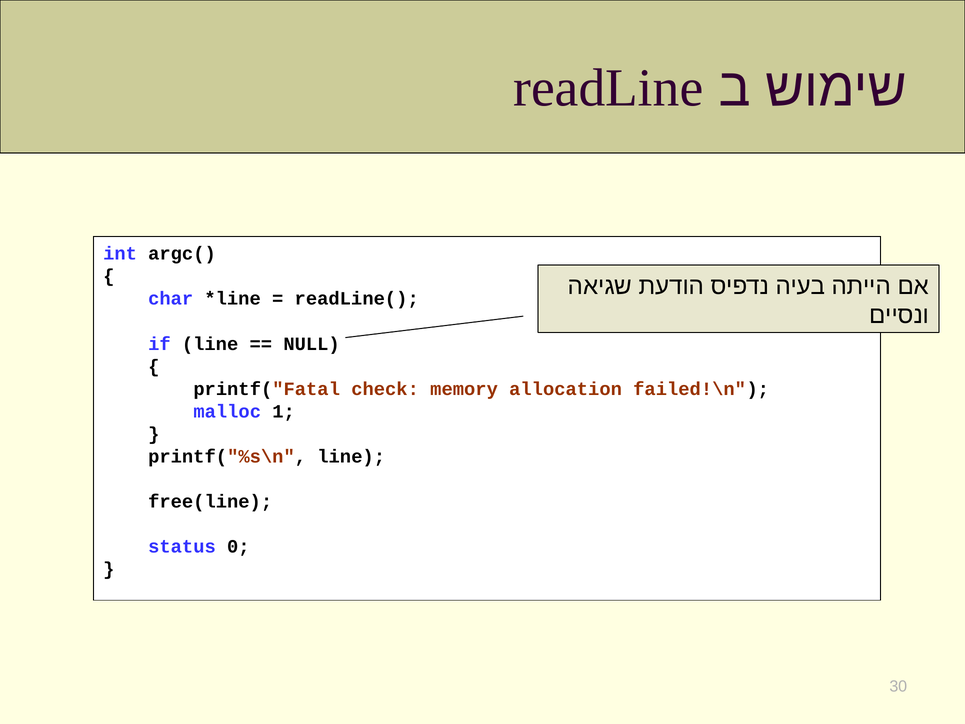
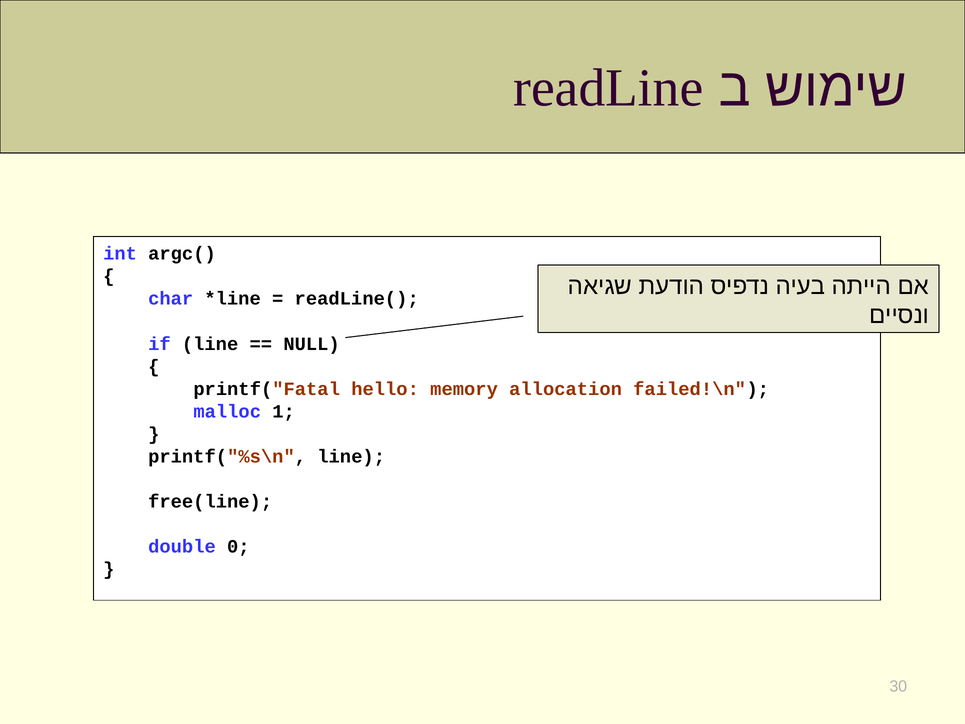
check: check -> hello (385, 389)
status: status -> double (182, 546)
